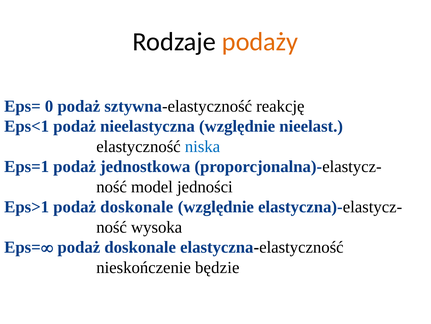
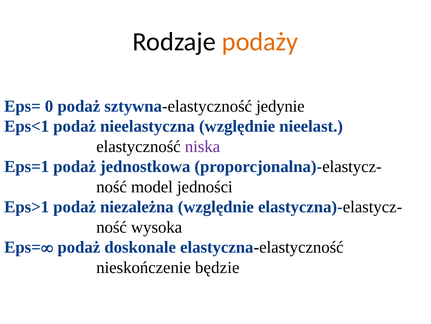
reakcję: reakcję -> jedynie (280, 106)
niska colour: blue -> purple (203, 146)
Eps>1 podaż doskonale: doskonale -> niezależna (137, 207)
